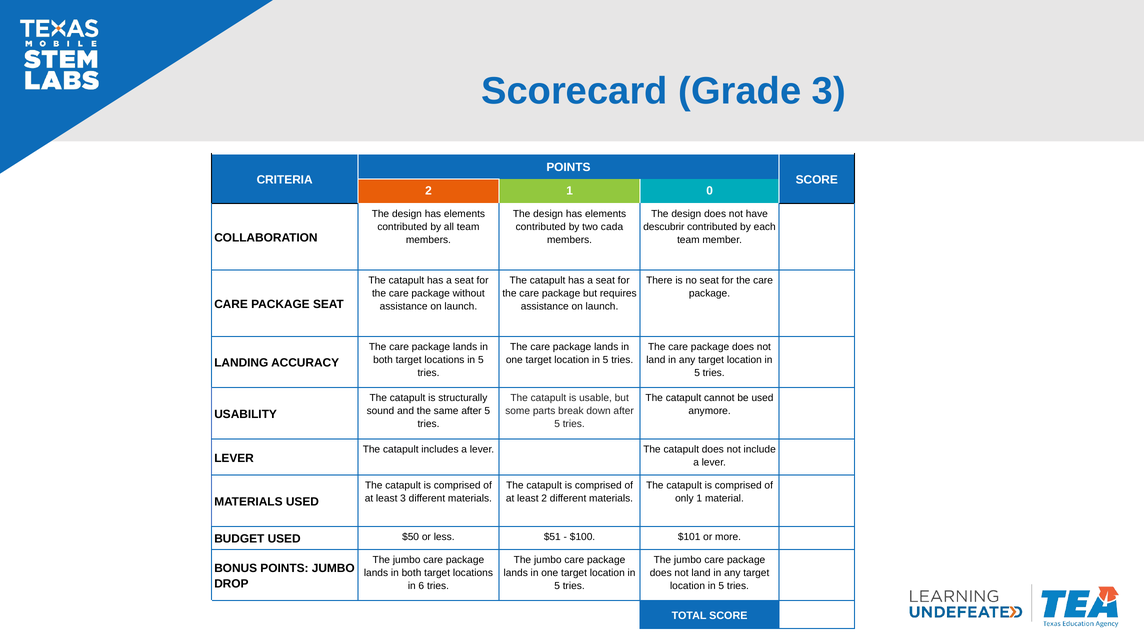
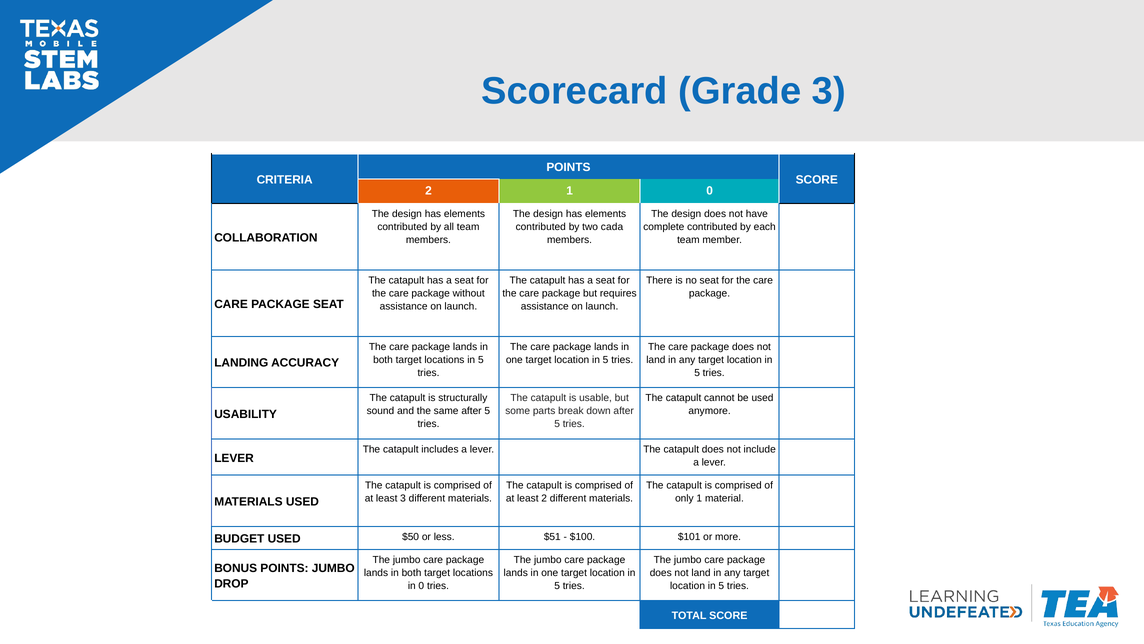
descubrir: descubrir -> complete (664, 227)
in 6: 6 -> 0 (421, 585)
